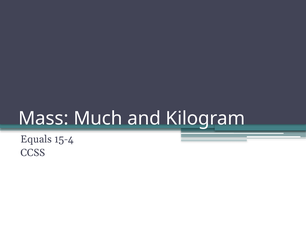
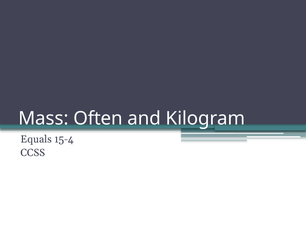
Much: Much -> Often (98, 118)
